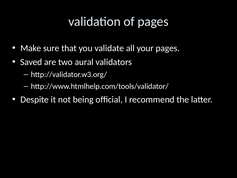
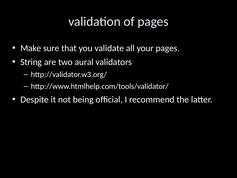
Saved: Saved -> String (31, 62)
